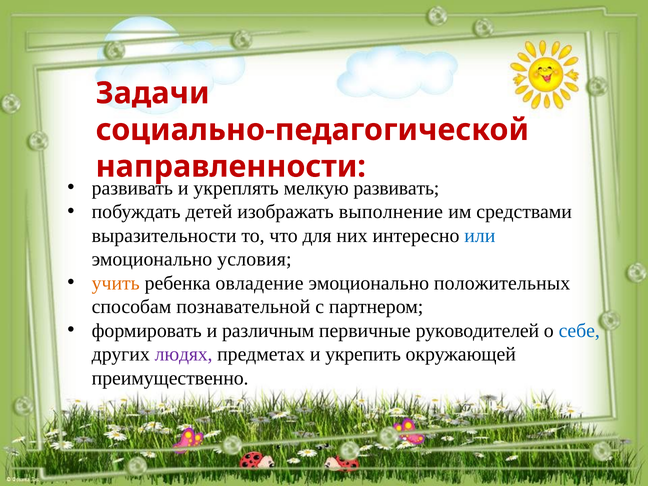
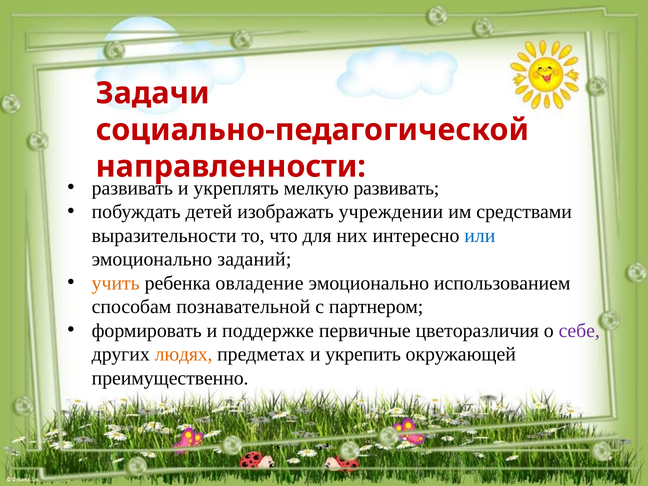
выполнение: выполнение -> учреждении (391, 212)
условия: условия -> заданий (254, 259)
положительных: положительных -> использованием (502, 283)
различным: различным -> поддержке (268, 331)
руководителей: руководителей -> цветоразличия (477, 331)
себе colour: blue -> purple (579, 331)
людях colour: purple -> orange (184, 354)
